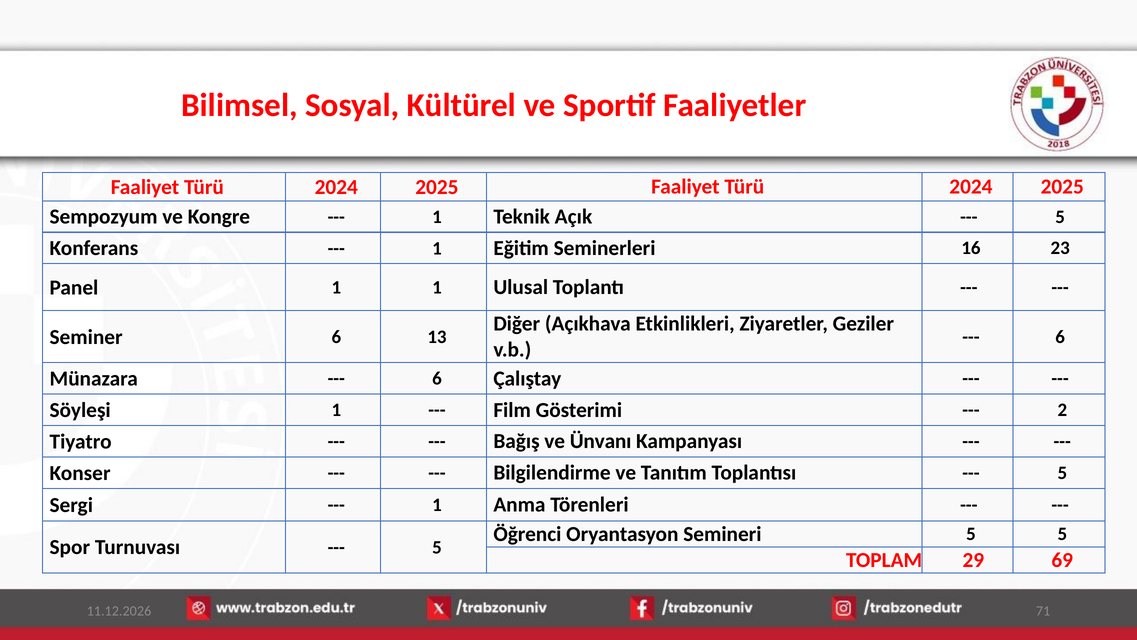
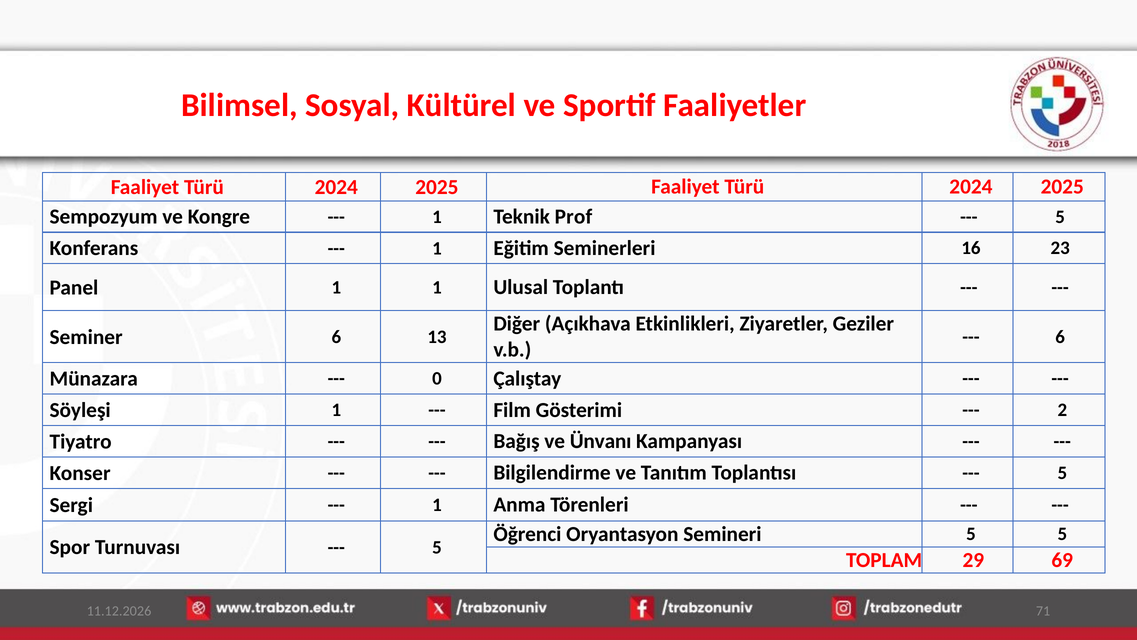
Açık: Açık -> Prof (573, 217)
6: 6 -> 0 (437, 378)
